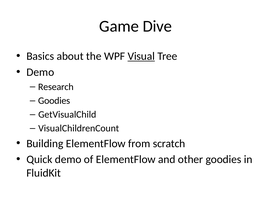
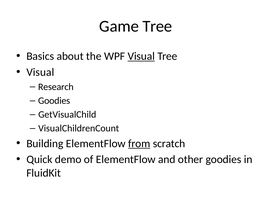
Game Dive: Dive -> Tree (157, 26)
Demo: Demo -> Visual (40, 72)
from underline: none -> present (139, 144)
